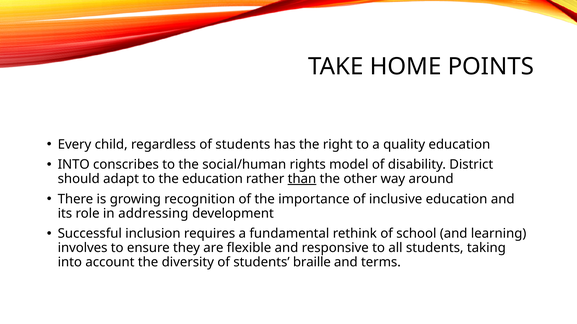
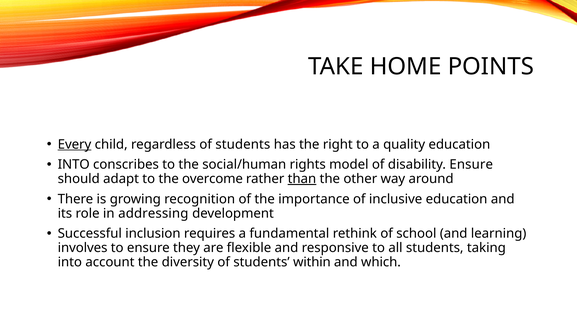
Every underline: none -> present (74, 145)
disability District: District -> Ensure (471, 165)
the education: education -> overcome (212, 179)
braille: braille -> within (312, 263)
terms: terms -> which (381, 263)
